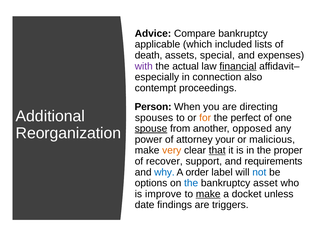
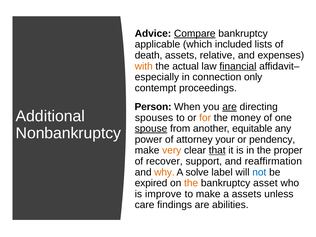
Compare underline: none -> present (195, 33)
special: special -> relative (217, 55)
with colour: purple -> orange (144, 66)
also: also -> only (253, 77)
are underline: none -> present (230, 107)
perfect: perfect -> money (246, 118)
opposed: opposed -> equitable (252, 129)
Reorganization: Reorganization -> Nonbankruptcy (68, 133)
malicious: malicious -> pendency (272, 139)
requirements: requirements -> reaffirmation (273, 161)
why colour: blue -> orange (164, 172)
order: order -> solve (197, 172)
options: options -> expired (151, 183)
the colour: blue -> orange (191, 183)
make underline: present -> none (208, 194)
a docket: docket -> assets (247, 194)
date: date -> care (145, 205)
triggers: triggers -> abilities (230, 205)
